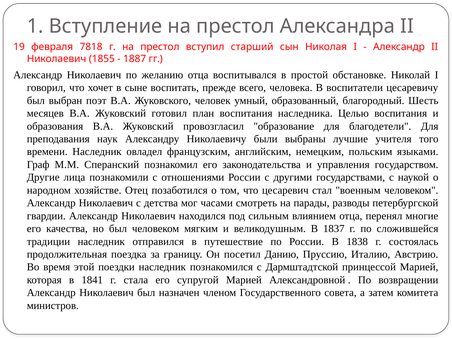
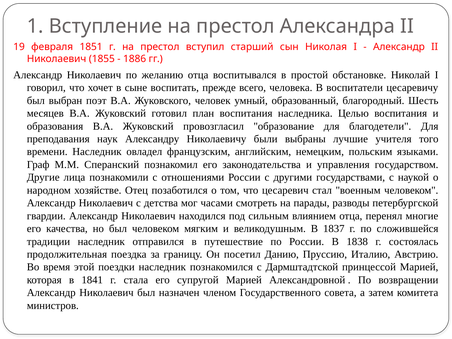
7818: 7818 -> 1851 (91, 47)
1887: 1887 -> 1886 (135, 59)
